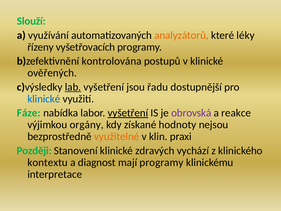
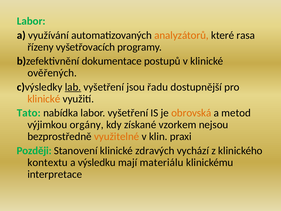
Slouží: Slouží -> Labor (31, 21)
léky: léky -> rasa (246, 35)
kontrolována: kontrolována -> dokumentace (112, 61)
klinické colour: blue -> orange (44, 99)
Fáze: Fáze -> Tato (29, 113)
vyšetření underline: present -> none (128, 113)
obrovská colour: purple -> orange (191, 113)
reakce: reakce -> metod (236, 113)
hodnoty: hodnoty -> vzorkem (178, 125)
diagnost: diagnost -> výsledku (97, 162)
mají programy: programy -> materiálu (162, 162)
